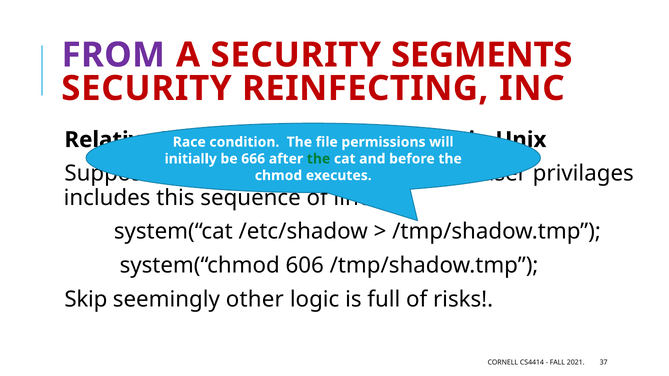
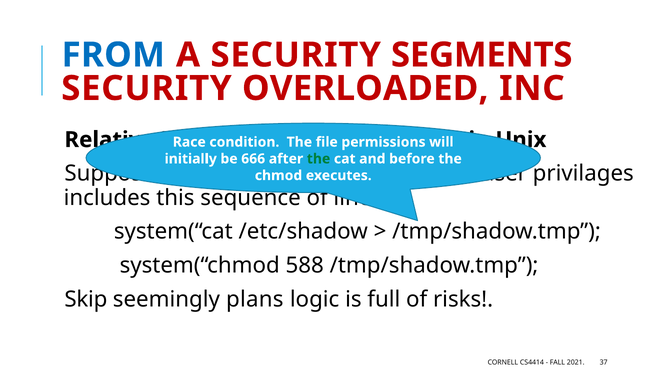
FROM colour: purple -> blue (113, 55)
REINFECTING: REINFECTING -> OVERLOADED (365, 89)
606: 606 -> 588 (305, 266)
other: other -> plans (255, 299)
